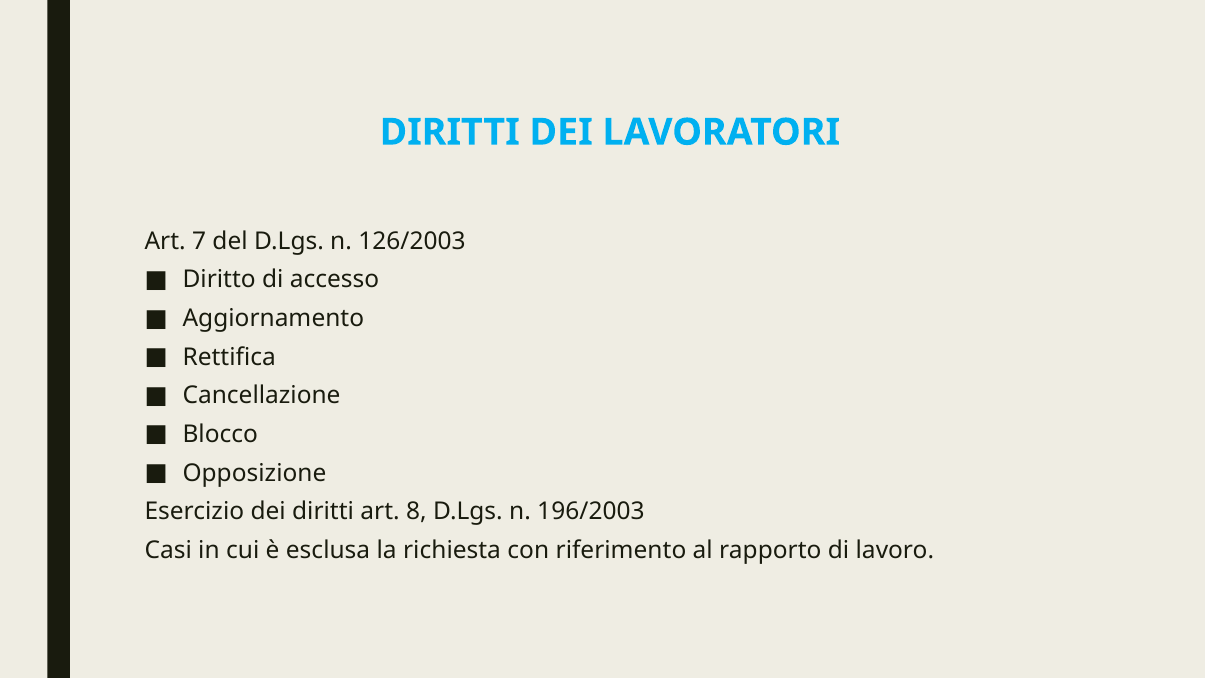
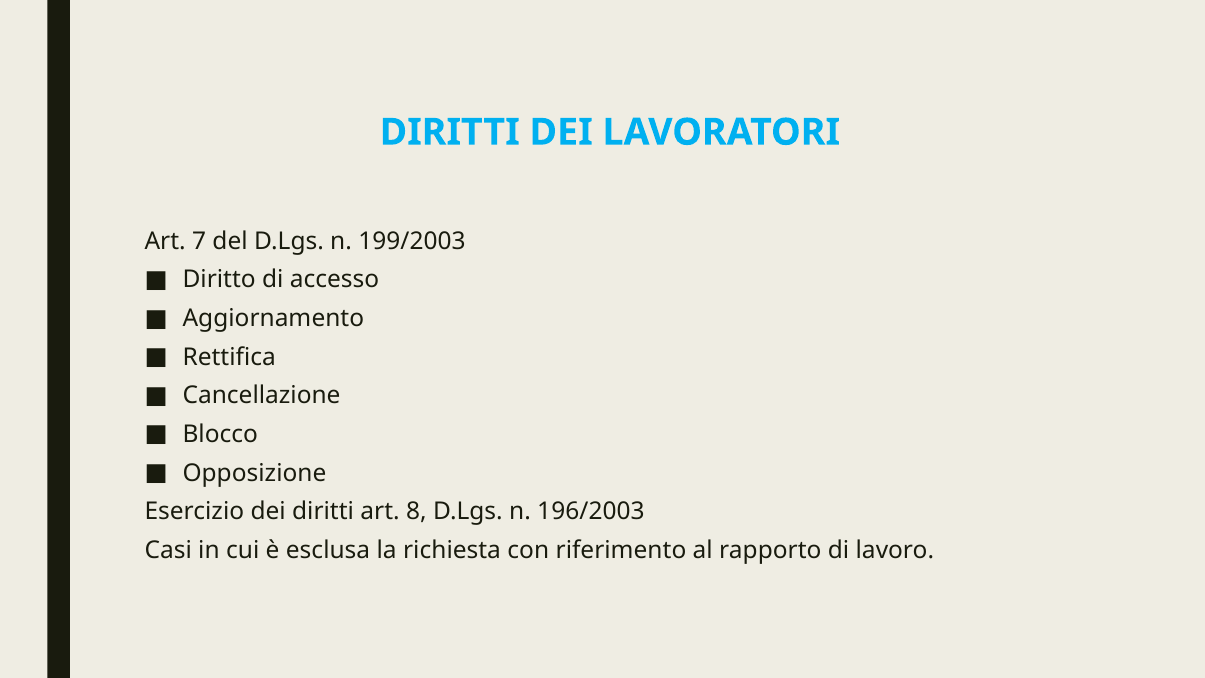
126/2003: 126/2003 -> 199/2003 (412, 241)
